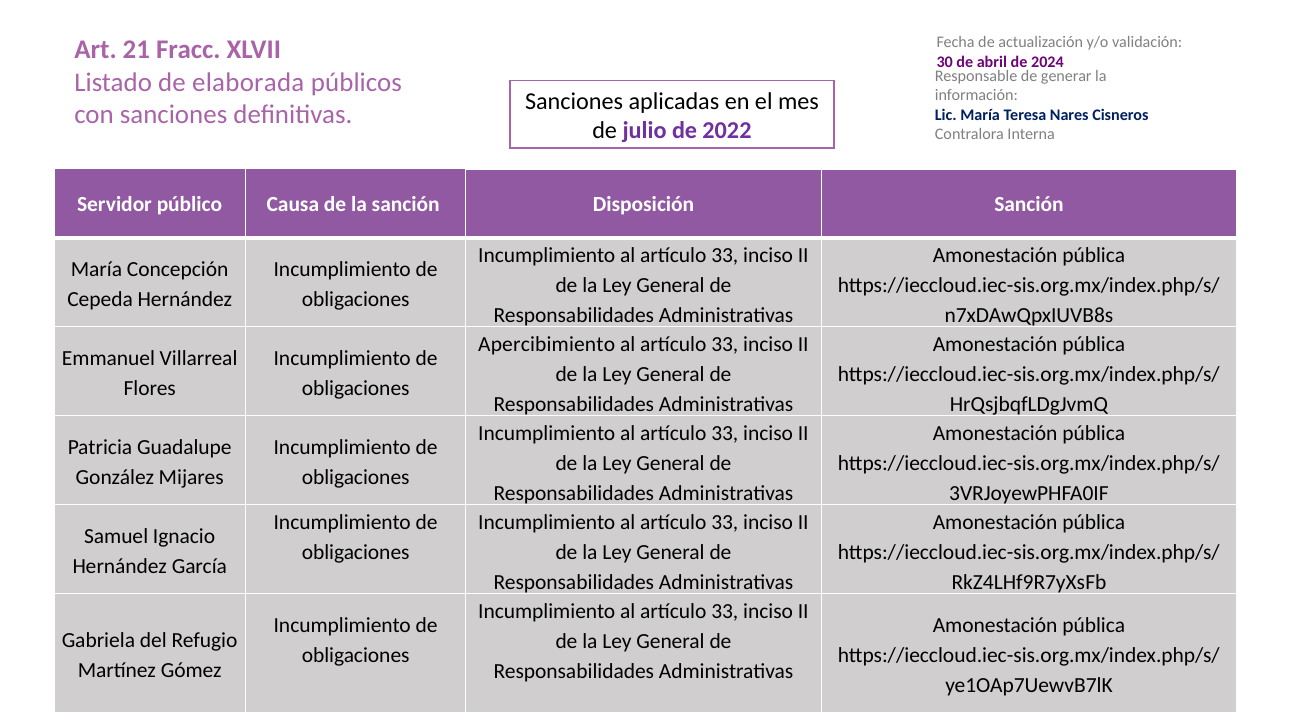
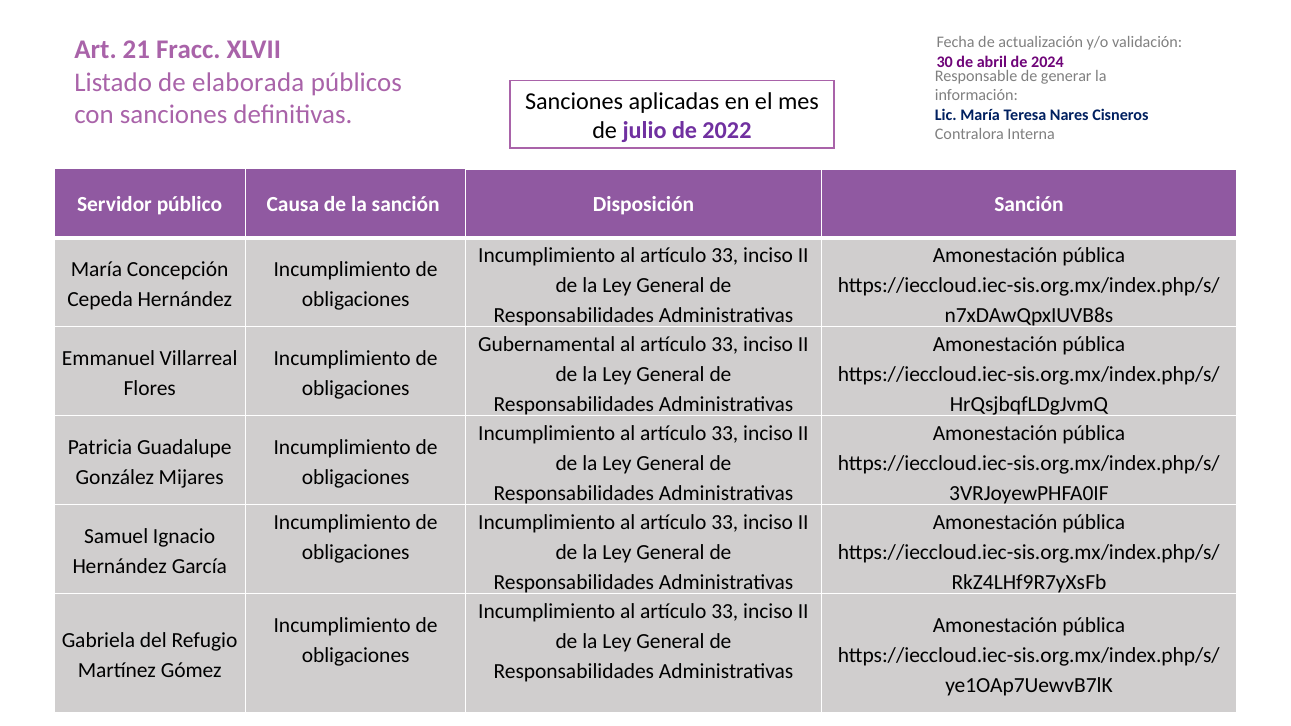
Apercibimiento: Apercibimiento -> Gubernamental (547, 344)
